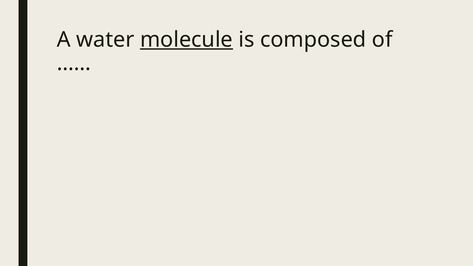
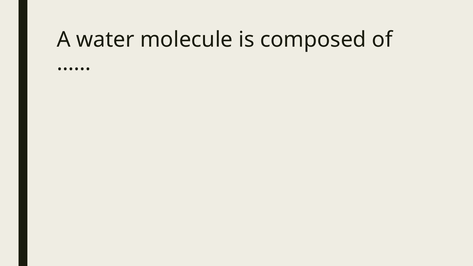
molecule underline: present -> none (186, 40)
